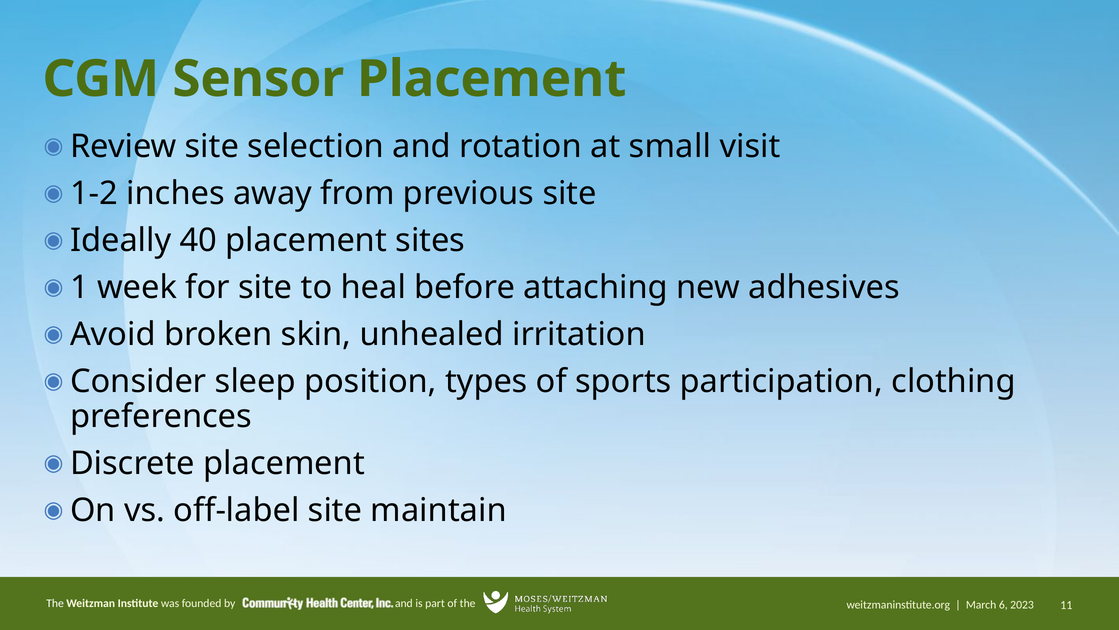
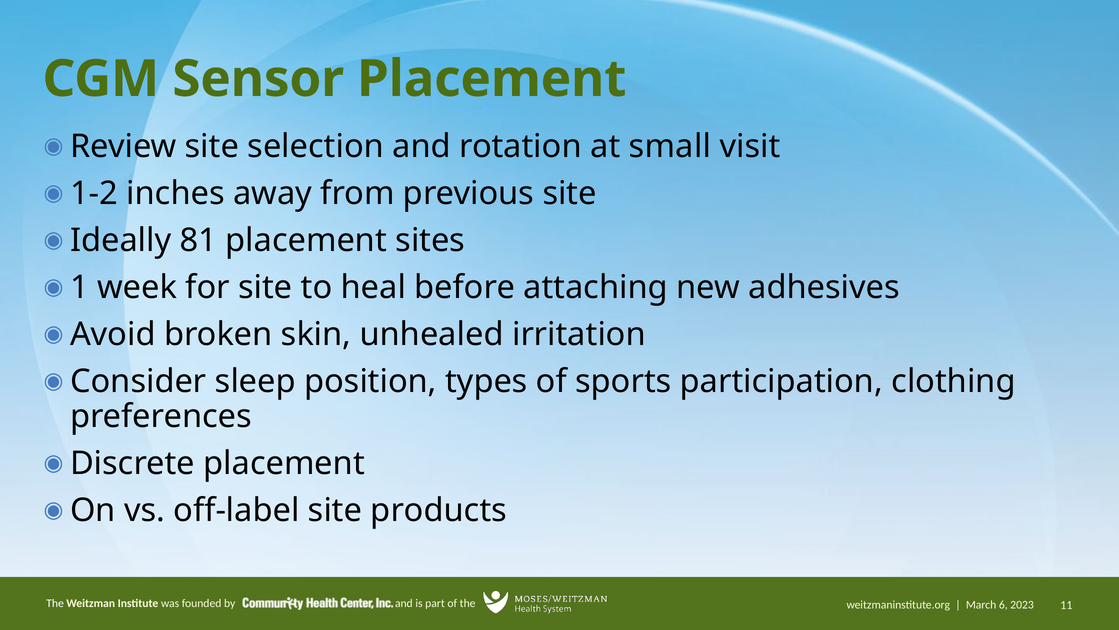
40: 40 -> 81 (198, 240)
maintain: maintain -> products (439, 510)
